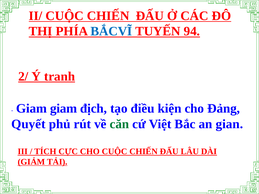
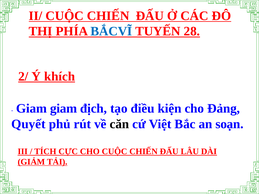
94: 94 -> 28 (192, 31)
tranh: tranh -> khích (60, 76)
căn colour: green -> black (119, 124)
gian: gian -> soạn (229, 124)
